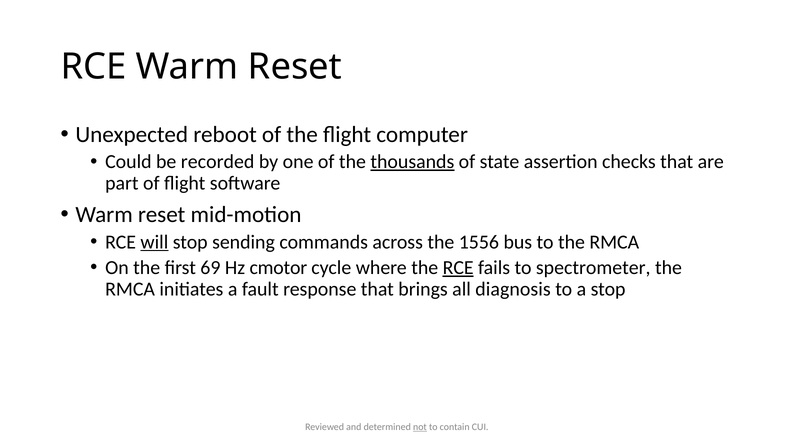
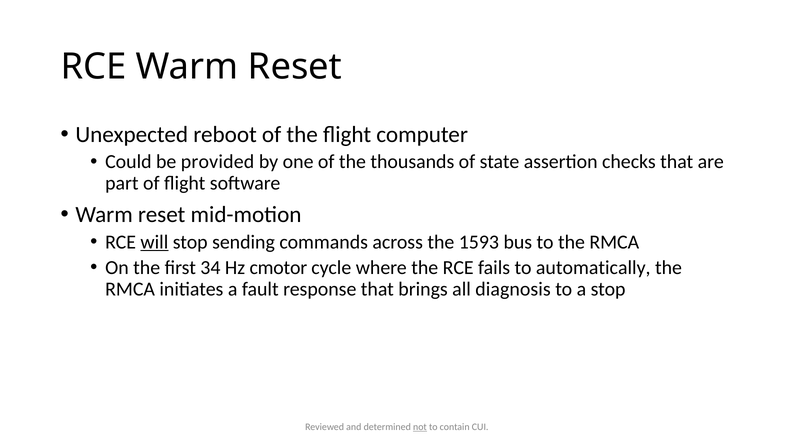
recorded: recorded -> provided (218, 162)
thousands underline: present -> none (412, 162)
1556: 1556 -> 1593 (479, 242)
69: 69 -> 34 (210, 267)
RCE underline: present -> none (458, 267)
spectrometer: spectrometer -> automatically (593, 267)
